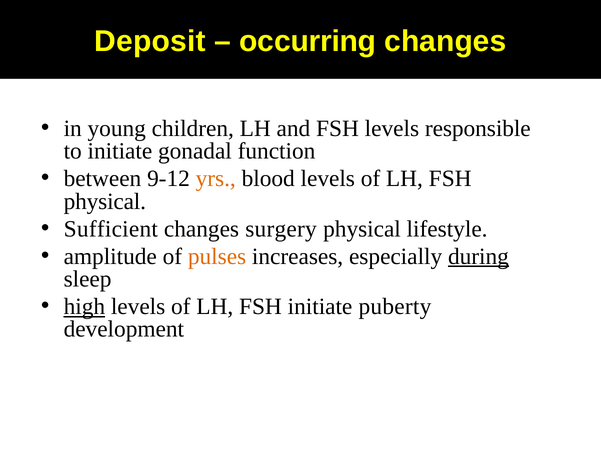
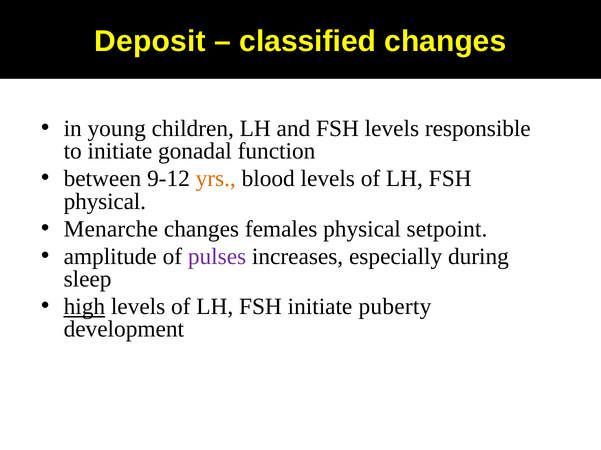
occurring: occurring -> classified (308, 42)
Sufficient: Sufficient -> Menarche (111, 229)
surgery: surgery -> females (281, 229)
lifestyle: lifestyle -> setpoint (447, 229)
pulses colour: orange -> purple (217, 257)
during underline: present -> none (478, 257)
